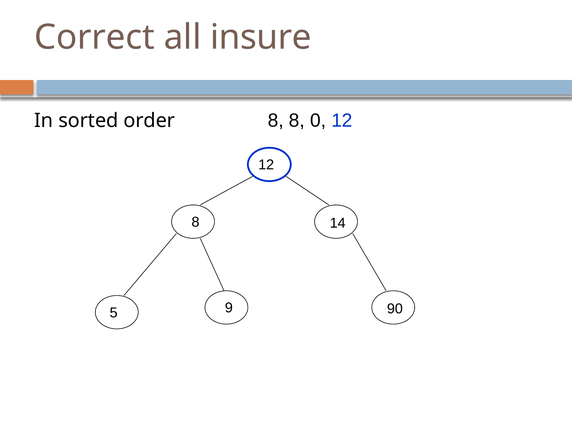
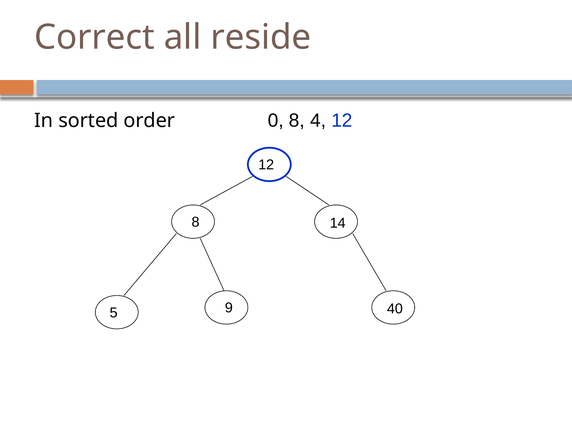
insure: insure -> reside (261, 37)
8: 8 -> 0 (276, 120)
0: 0 -> 4 (318, 120)
90: 90 -> 40 (395, 309)
